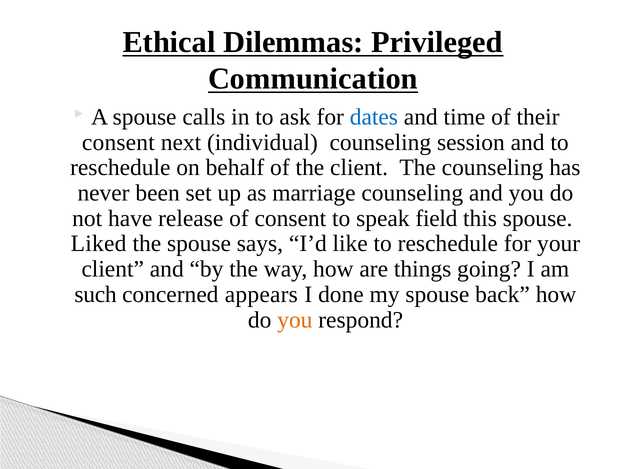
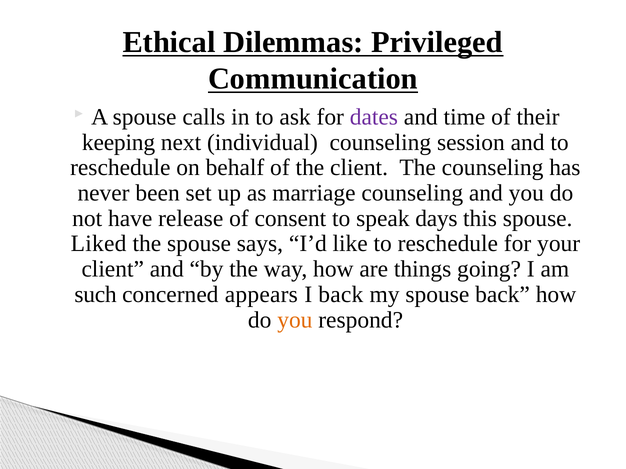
dates colour: blue -> purple (374, 117)
consent: consent -> keeping (119, 142)
field: field -> days (436, 219)
I done: done -> back (341, 295)
